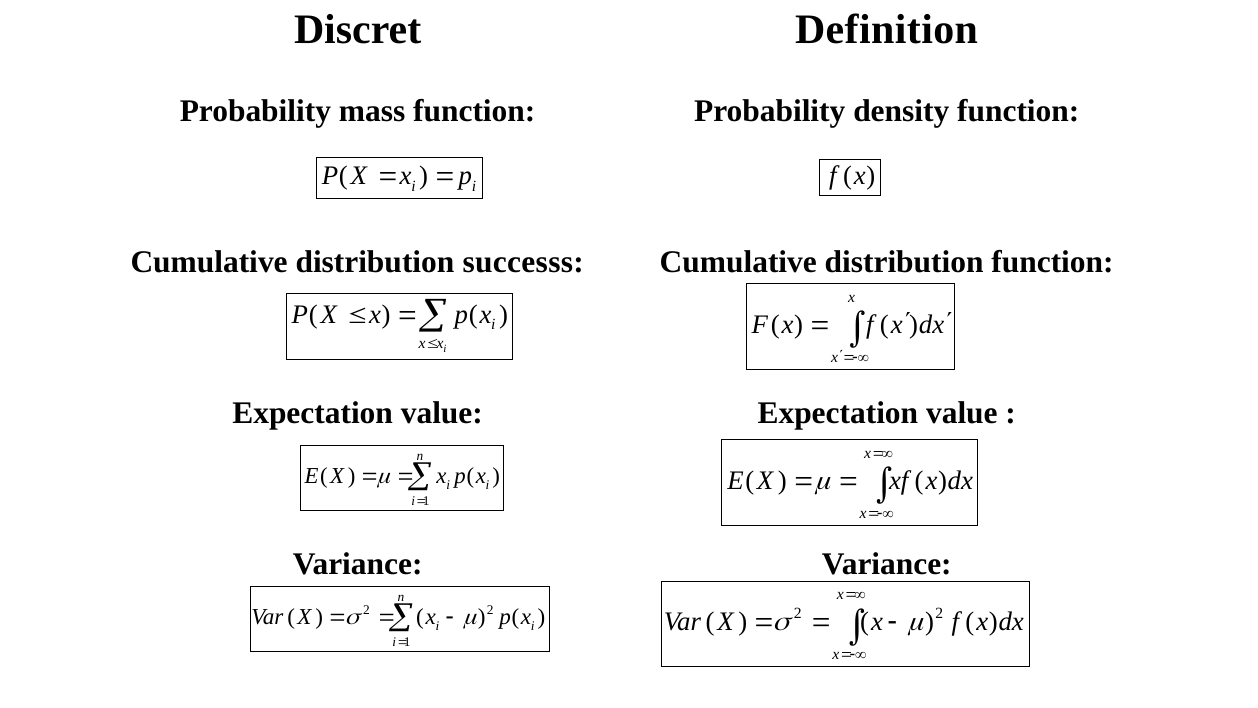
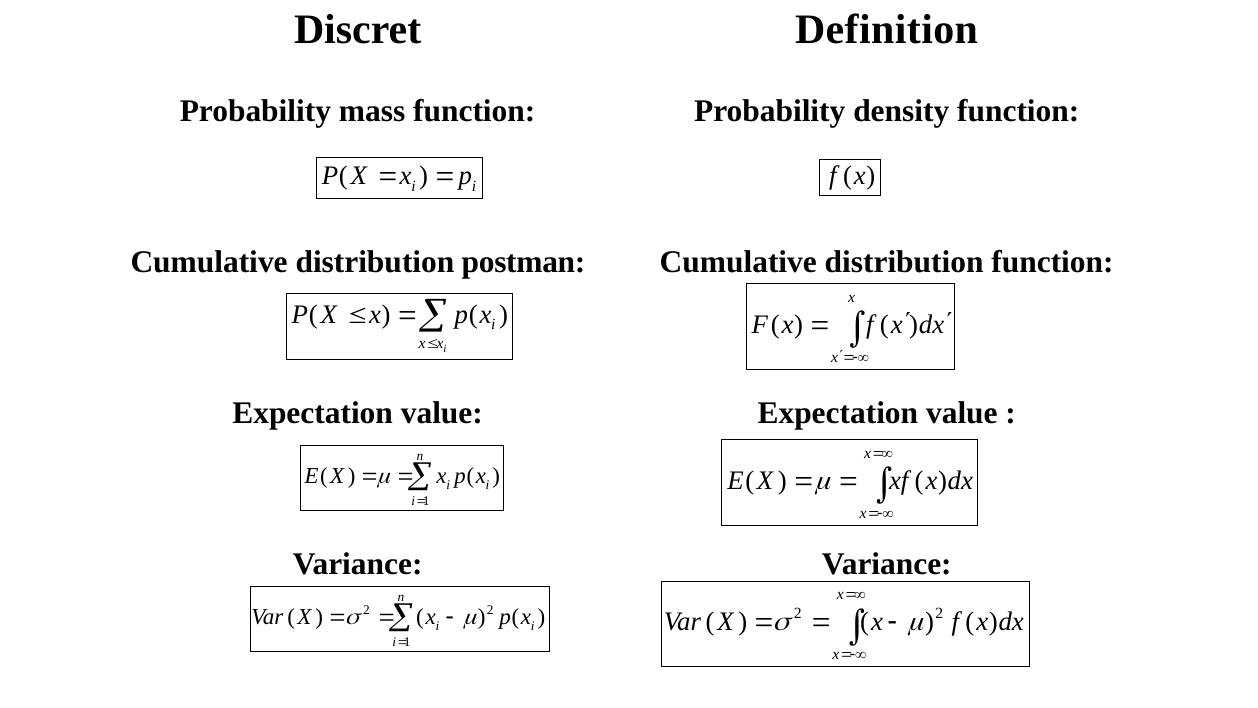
successs: successs -> postman (524, 262)
